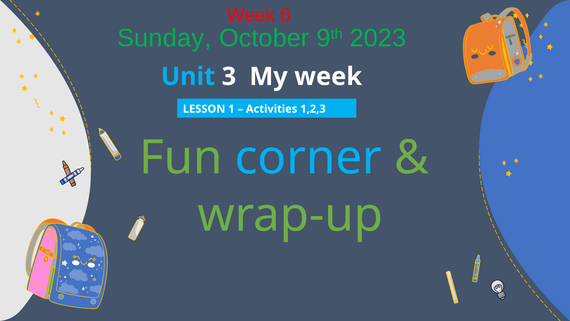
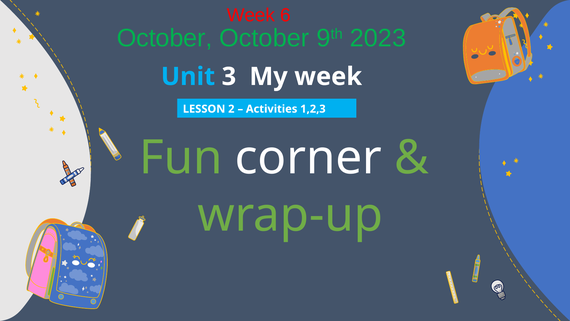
Sunday: Sunday -> October (165, 38)
1: 1 -> 2 (231, 109)
corner colour: light blue -> white (308, 158)
